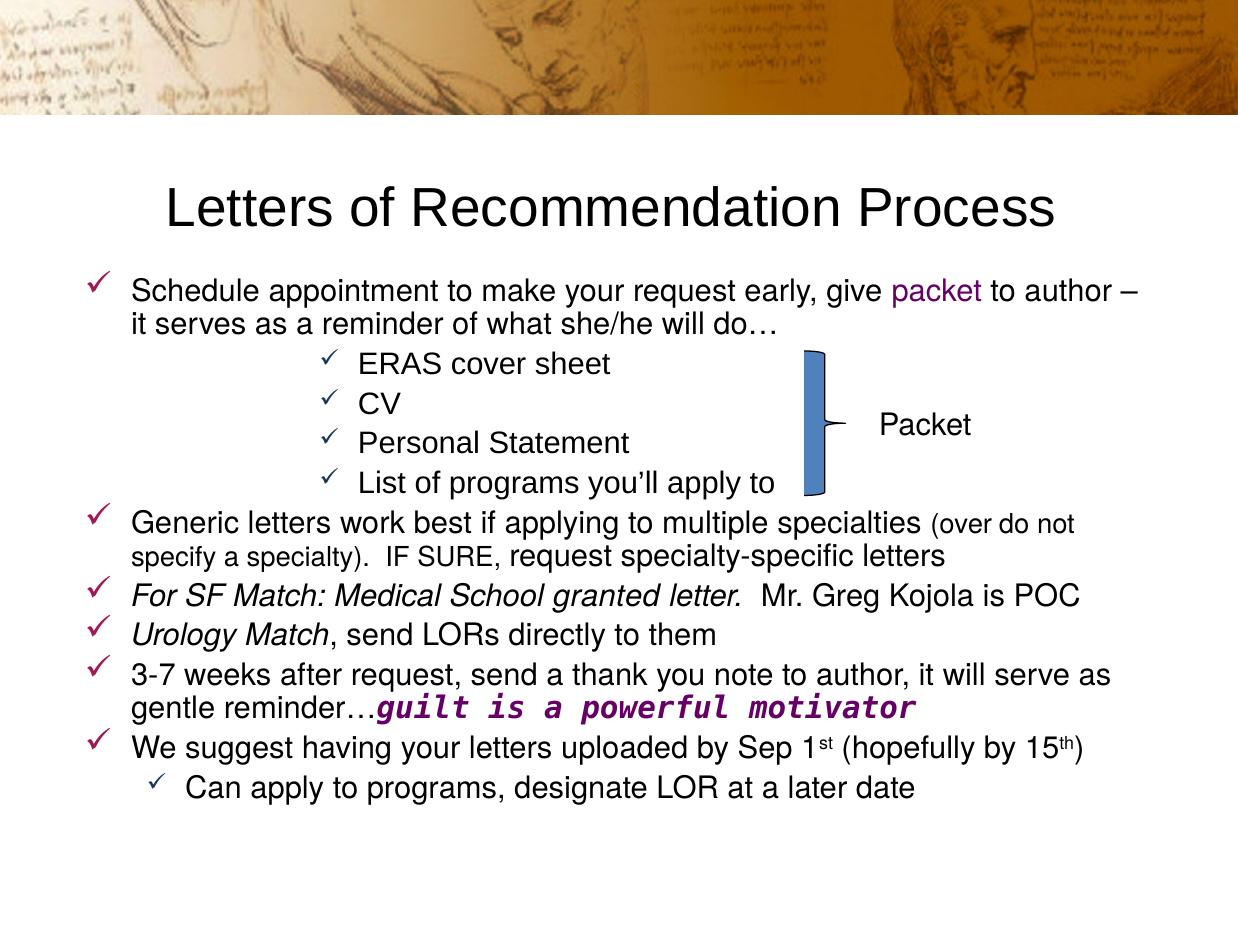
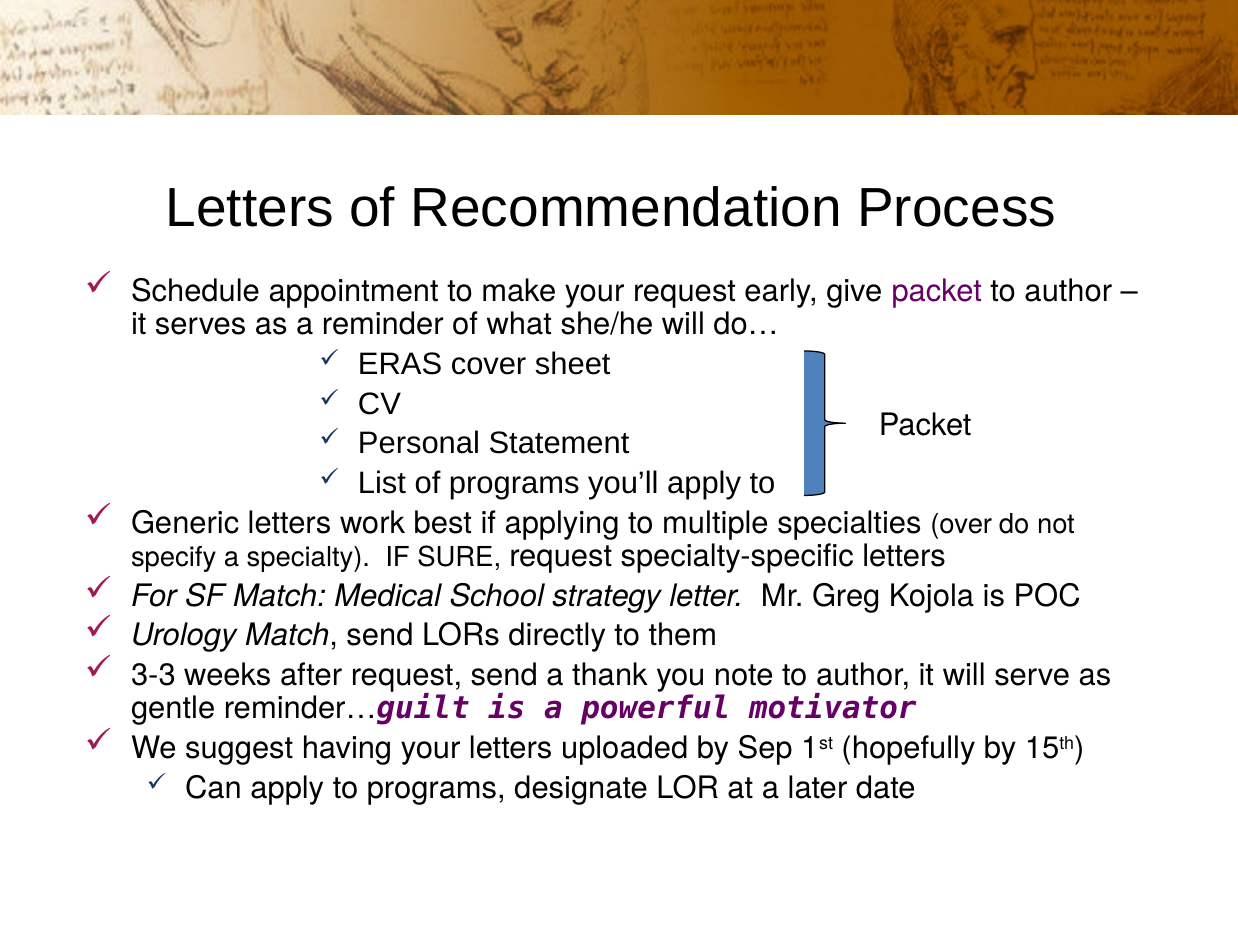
granted: granted -> strategy (607, 596)
3-7: 3-7 -> 3-3 (153, 675)
